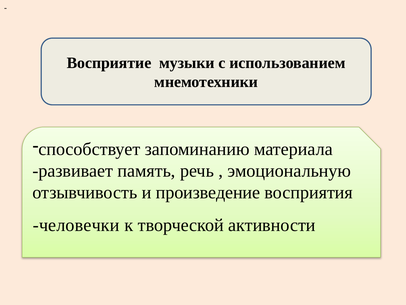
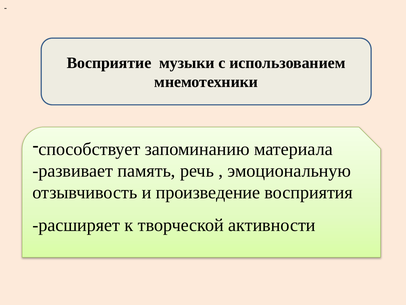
человечки: человечки -> расширяет (76, 225)
